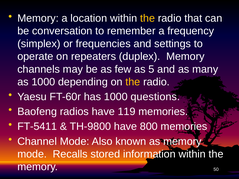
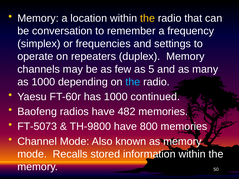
the colour: yellow -> light blue (133, 82)
questions: questions -> continued (155, 97)
119: 119 -> 482 (127, 112)
FT-5411: FT-5411 -> FT-5073 (37, 127)
